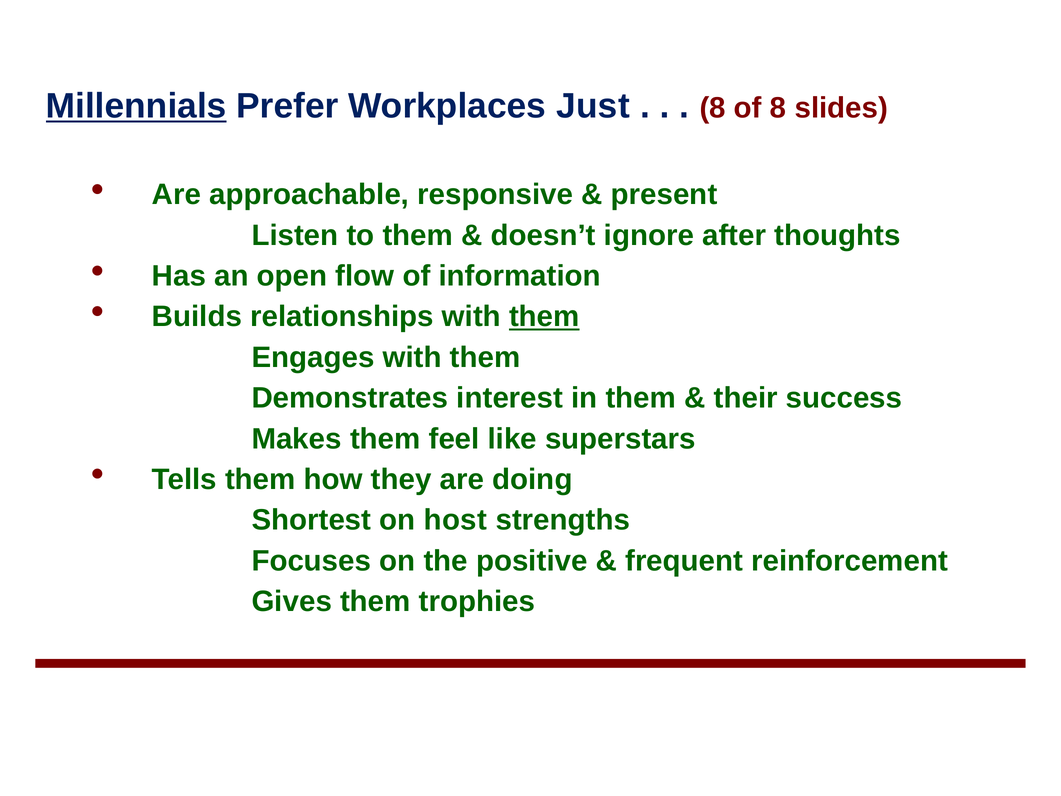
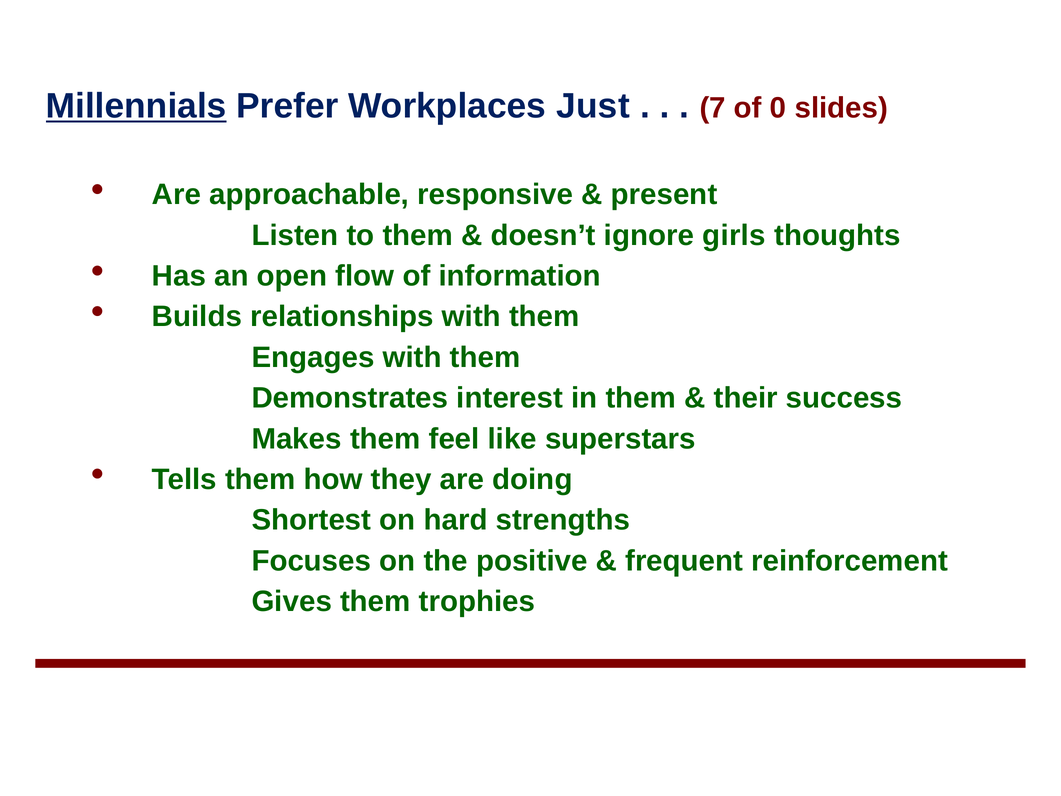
8: 8 -> 7 (713, 108)
of 8: 8 -> 0 (778, 108)
after: after -> girls (734, 235)
them underline: present -> none (544, 317)
host: host -> hard (456, 520)
